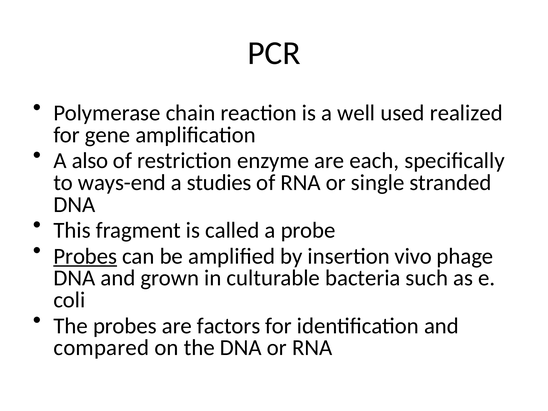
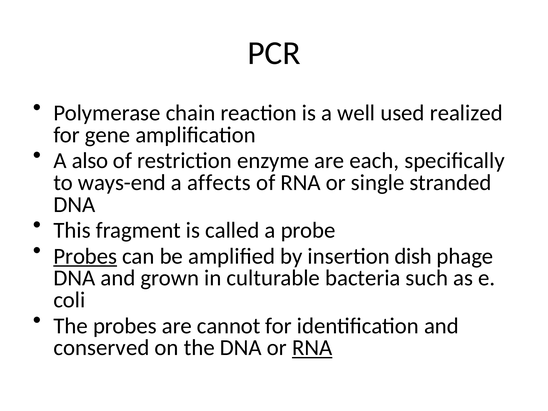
studies: studies -> affects (219, 183)
vivo: vivo -> dish (413, 256)
factors: factors -> cannot (229, 326)
compared: compared -> conserved (101, 348)
RNA underline: none -> present (312, 348)
